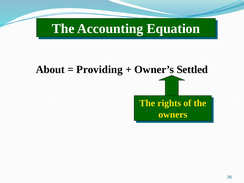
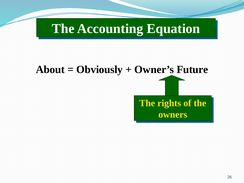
Providing: Providing -> Obviously (100, 69)
Settled: Settled -> Future (192, 69)
